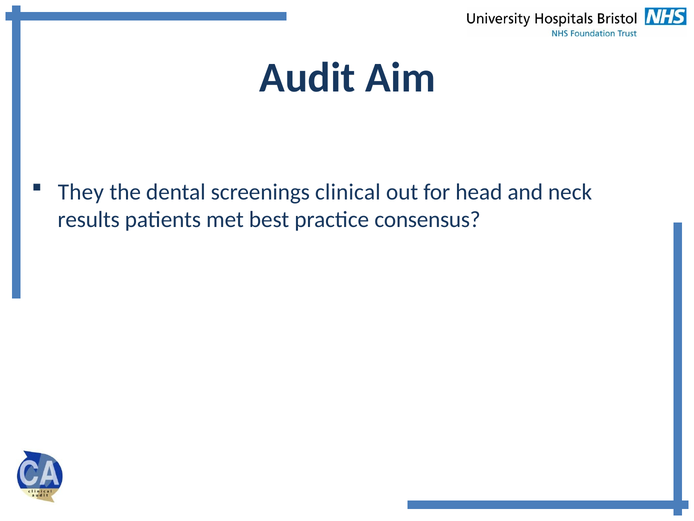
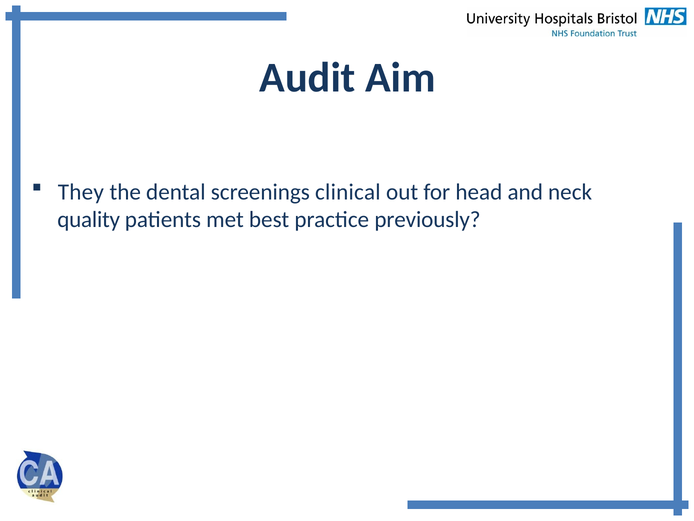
results: results -> quality (89, 220)
consensus: consensus -> previously (427, 220)
